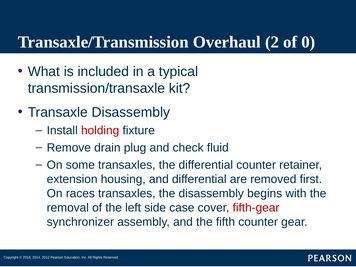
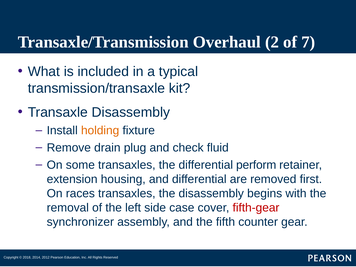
0: 0 -> 7 (308, 42)
holding colour: red -> orange (100, 131)
differential counter: counter -> perform (256, 165)
